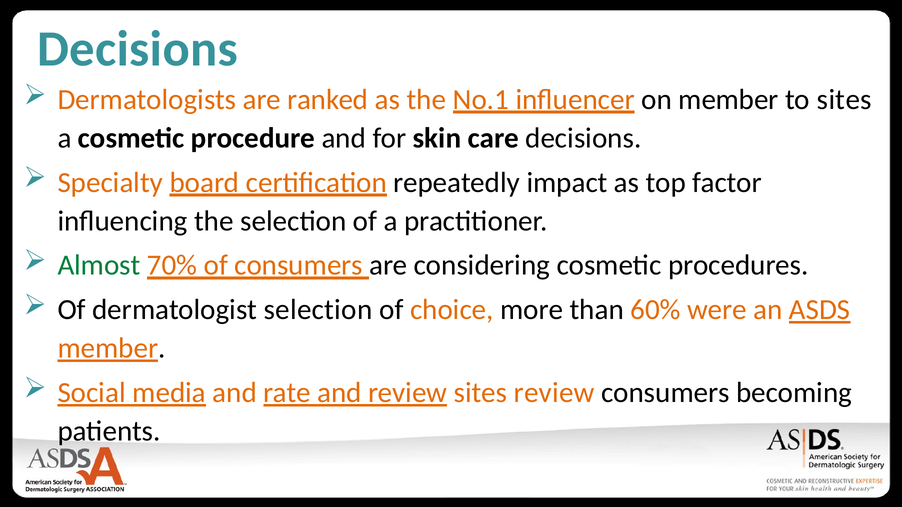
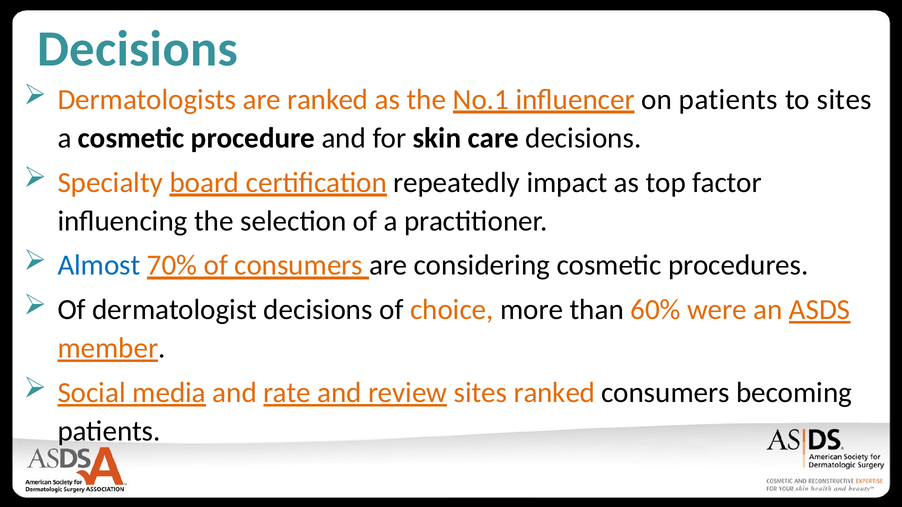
on member: member -> patients (728, 100)
Almost colour: green -> blue (99, 266)
dermatologist selection: selection -> decisions (318, 310)
sites review: review -> ranked (554, 393)
